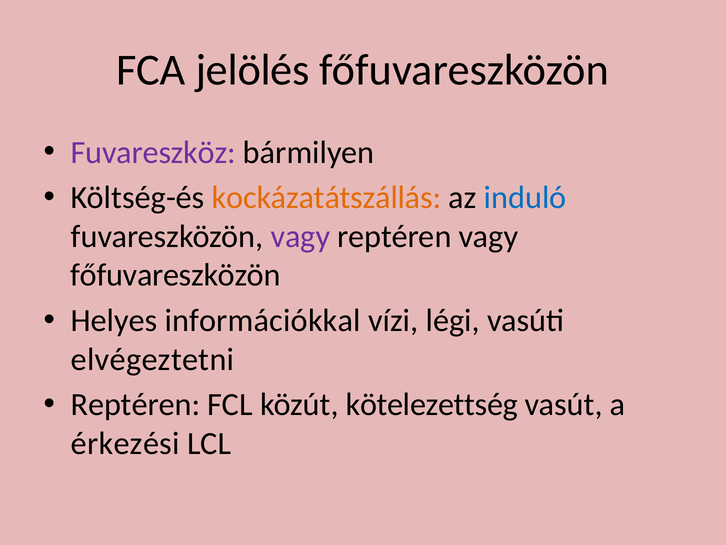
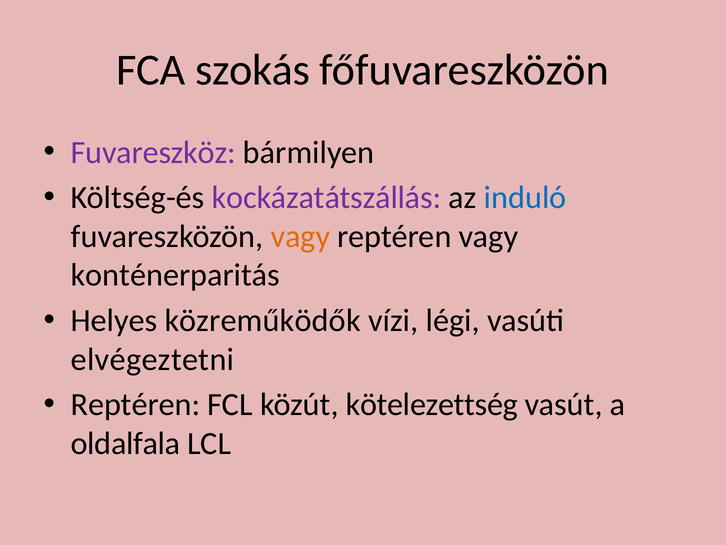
jelölés: jelölés -> szokás (253, 70)
kockázatátszállás colour: orange -> purple (327, 198)
vagy colour: purple -> orange (300, 236)
főfuvareszközön: főfuvareszközön -> konténerparitás (175, 275)
információkkal: információkkal -> közreműködők (263, 320)
érkezési: érkezési -> oldalfala (126, 443)
